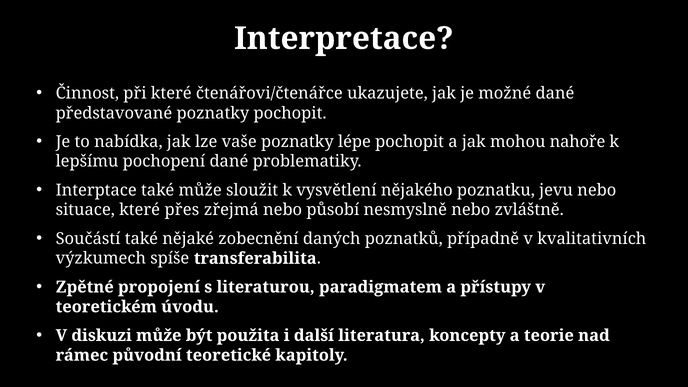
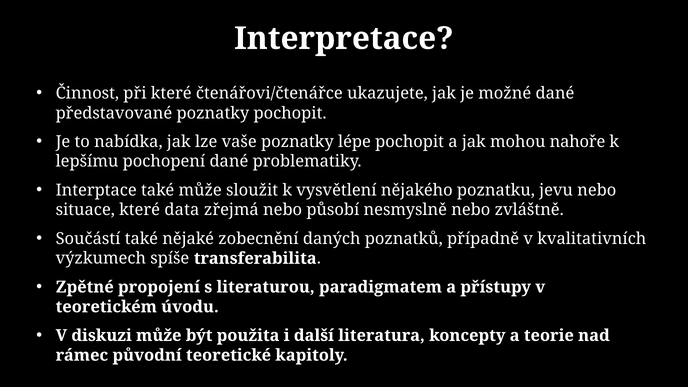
přes: přes -> data (182, 210)
